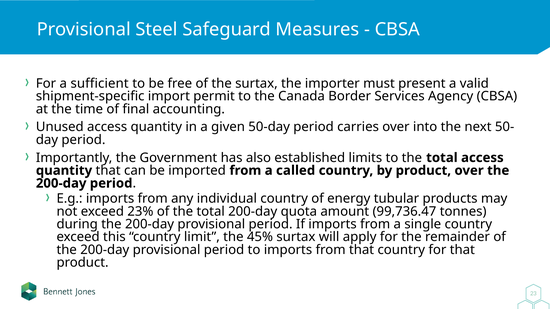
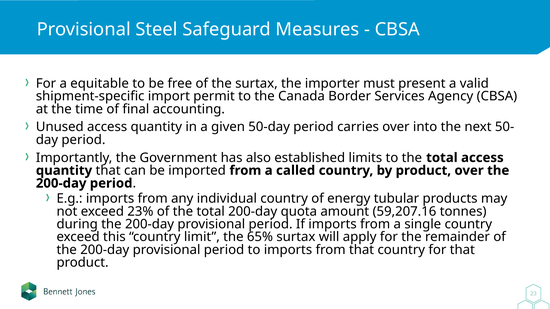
sufficient: sufficient -> equitable (100, 84)
99,736.47: 99,736.47 -> 59,207.16 (404, 212)
45%: 45% -> 65% (260, 237)
